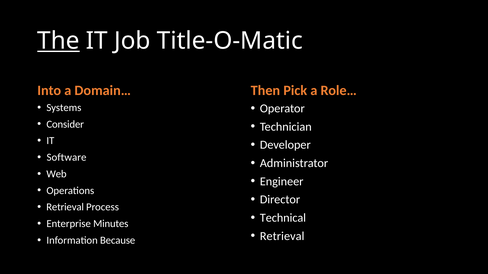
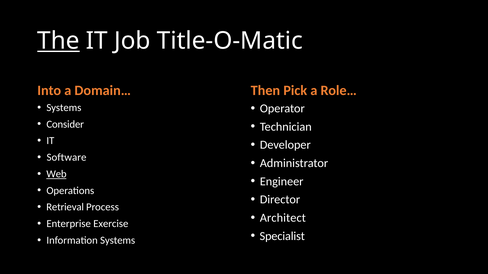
Web underline: none -> present (56, 174)
Technical: Technical -> Architect (283, 218)
Minutes: Minutes -> Exercise (111, 224)
Retrieval: Retrieval -> Specialist (282, 236)
Information Because: Because -> Systems (118, 241)
